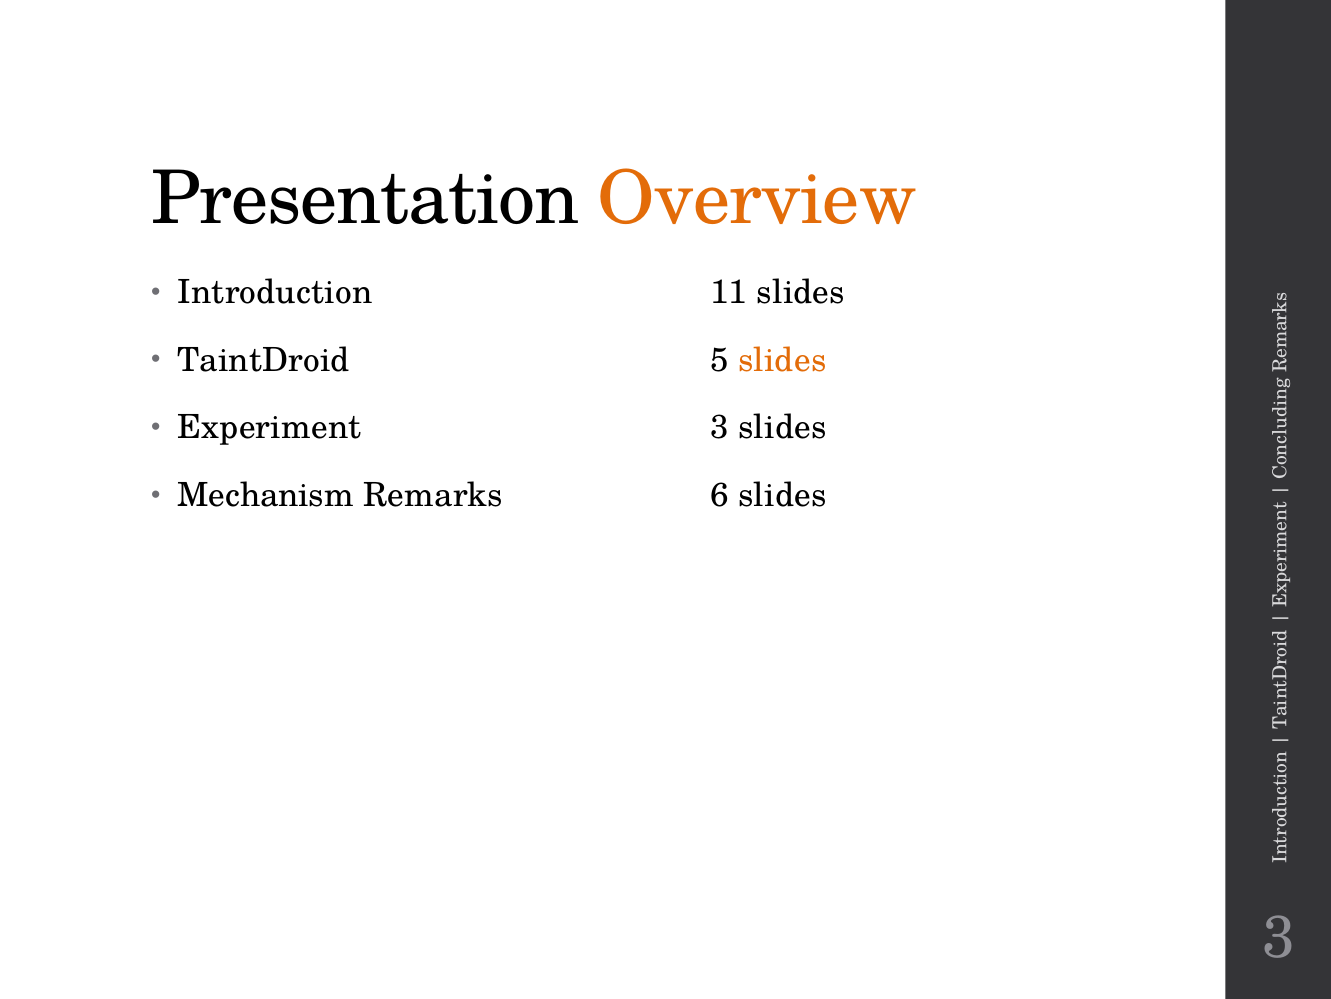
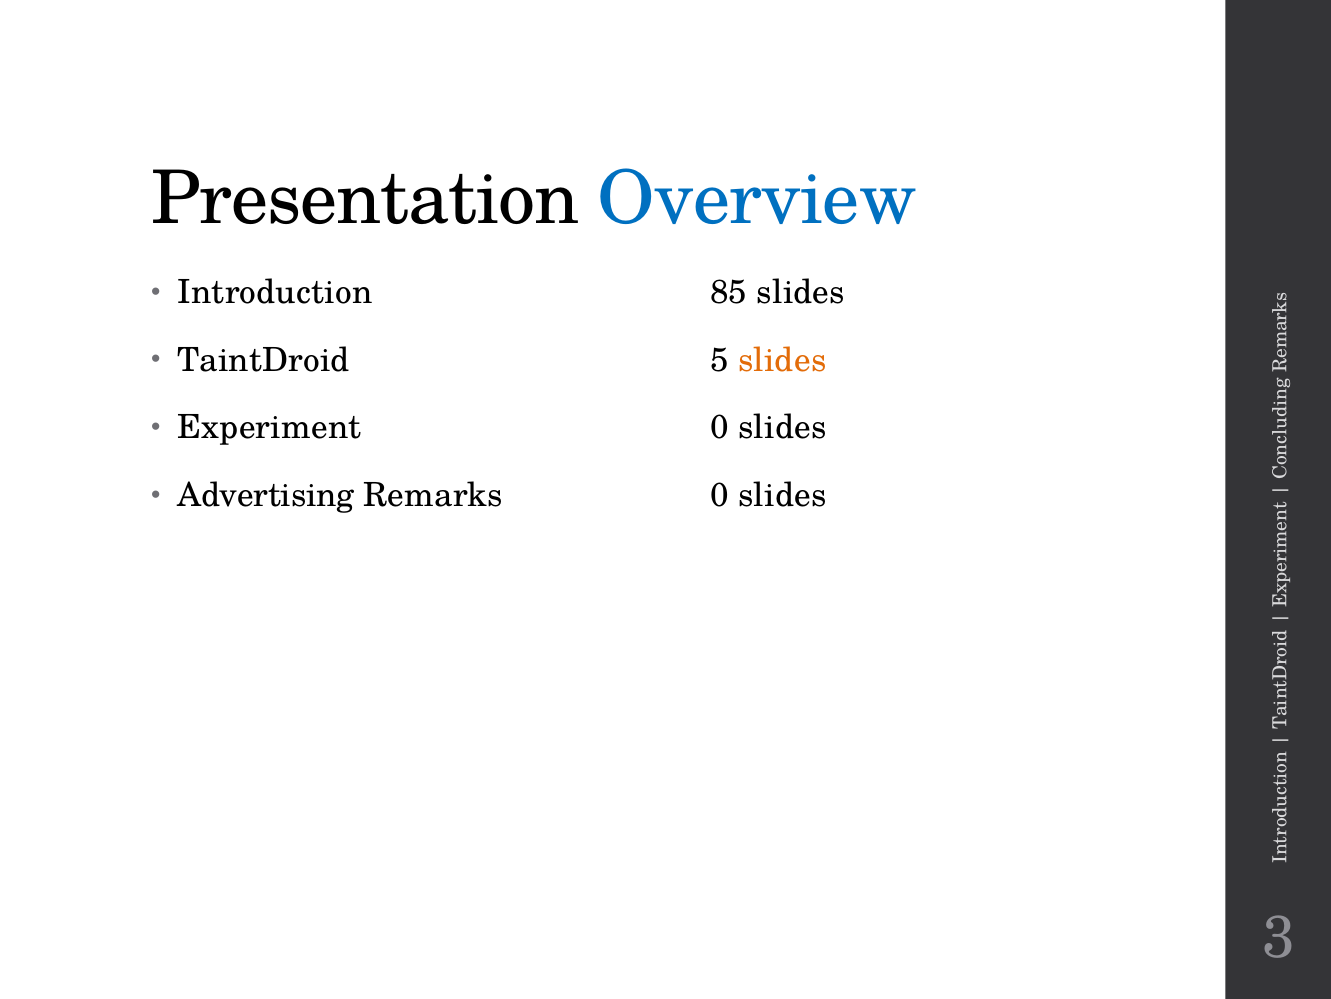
Overview colour: orange -> blue (757, 199)
11: 11 -> 85 (729, 292)
Experiment 3: 3 -> 0 (719, 427)
Mechanism: Mechanism -> Advertising (266, 495)
Remarks 6: 6 -> 0 (719, 495)
